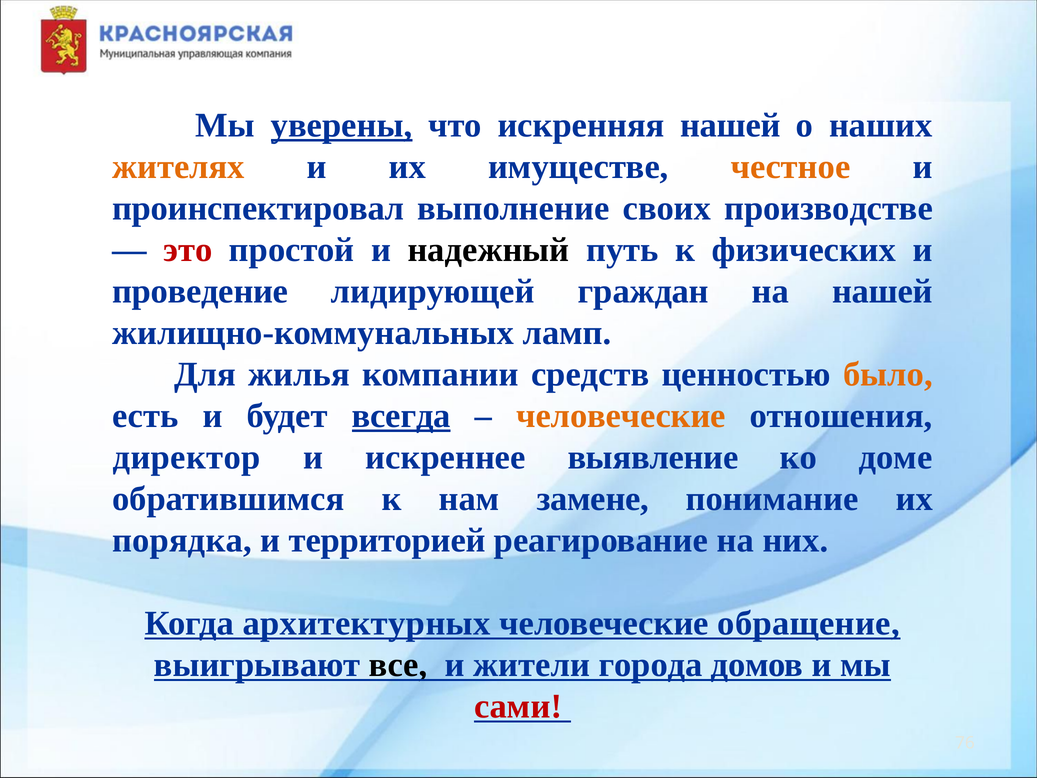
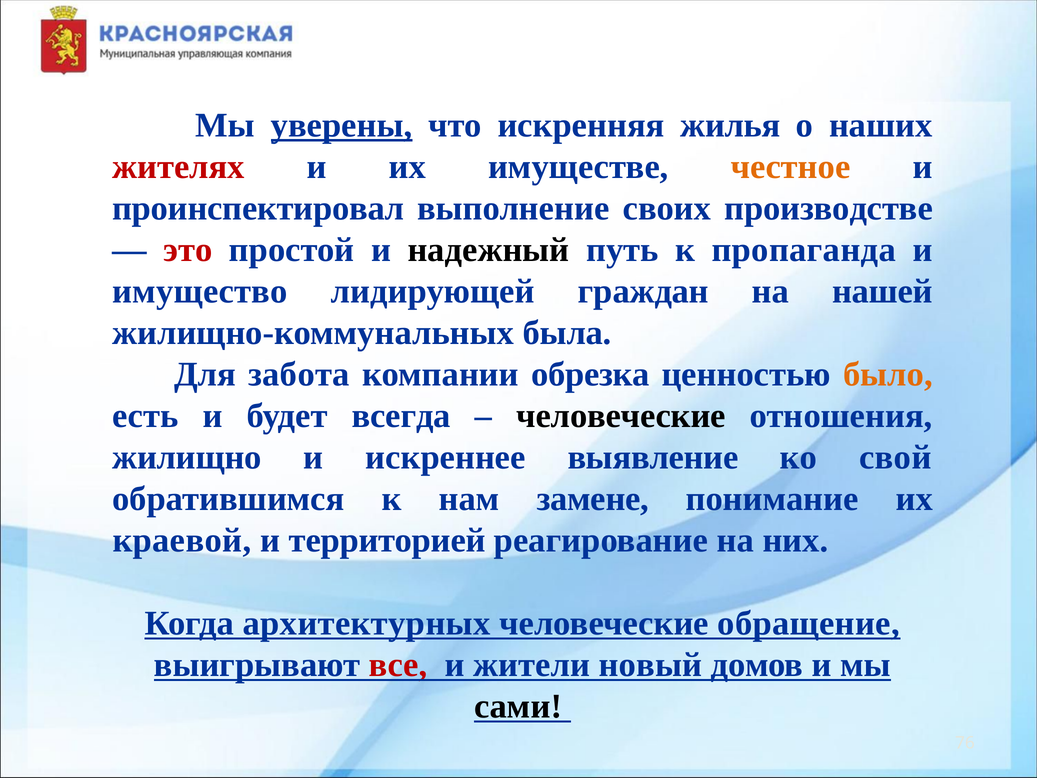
искренняя нашей: нашей -> жилья (730, 125)
жителях colour: orange -> red (178, 167)
физических: физических -> пропаганда (804, 250)
проведение: проведение -> имущество (200, 291)
ламп: ламп -> была (567, 333)
жилья: жилья -> забота (299, 374)
средств: средств -> обрезка (590, 374)
всегда underline: present -> none (401, 416)
человеческие colour: orange -> black (621, 416)
директор: директор -> жилищно (187, 457)
доме: доме -> свой (895, 457)
порядка: порядка -> краевой (182, 540)
все colour: black -> red (398, 665)
города: города -> новый (650, 665)
сами colour: red -> black (518, 706)
